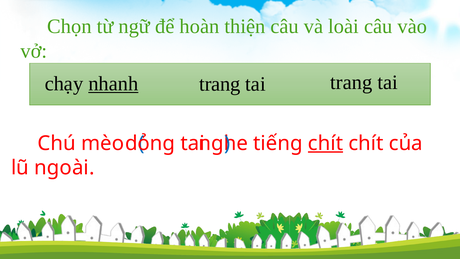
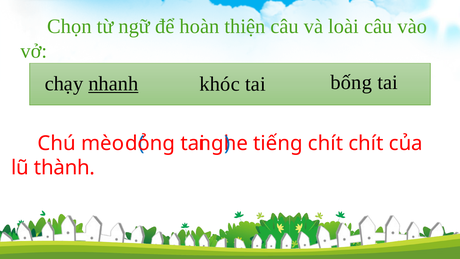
trang: trang -> khóc (220, 84)
tai trang: trang -> bống (351, 82)
chít underline: present -> none (326, 143)
ngoài: ngoài -> thành (65, 168)
